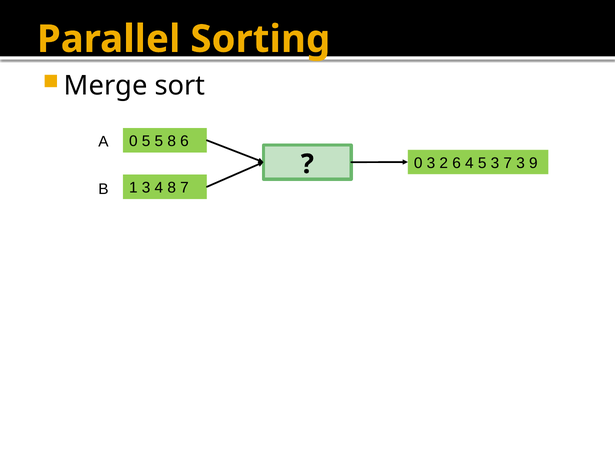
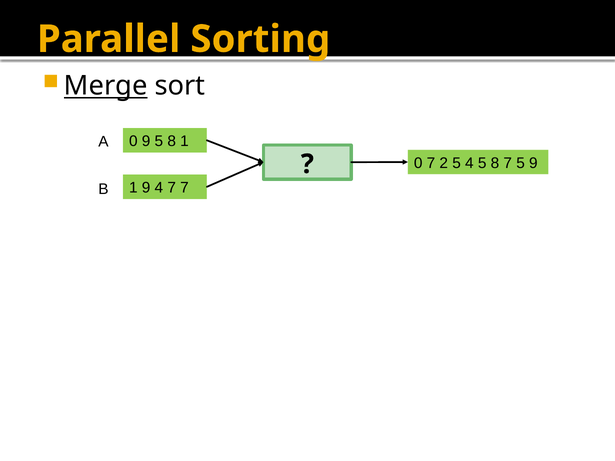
Merge underline: none -> present (106, 86)
0 5: 5 -> 9 (146, 141)
8 6: 6 -> 1 (184, 141)
0 3: 3 -> 7 (431, 163)
2 6: 6 -> 5 (457, 163)
4 5 3: 3 -> 8 (495, 163)
7 3: 3 -> 5 (521, 163)
1 3: 3 -> 9 (146, 188)
4 8: 8 -> 7 (172, 188)
